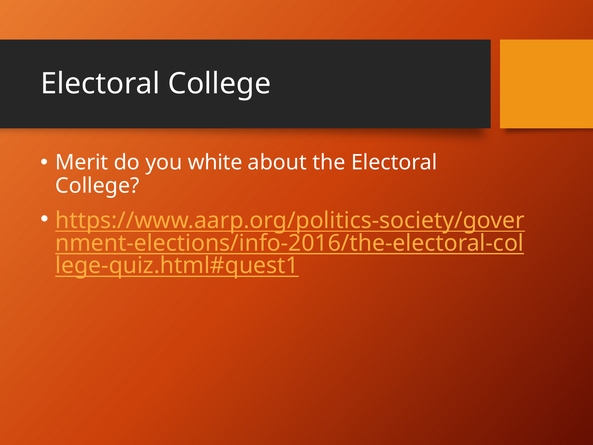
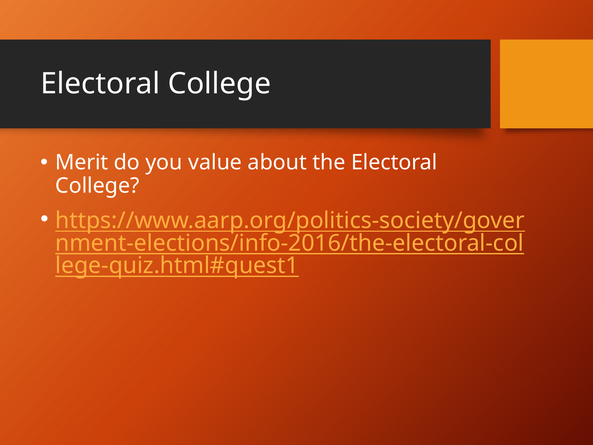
white: white -> value (215, 162)
